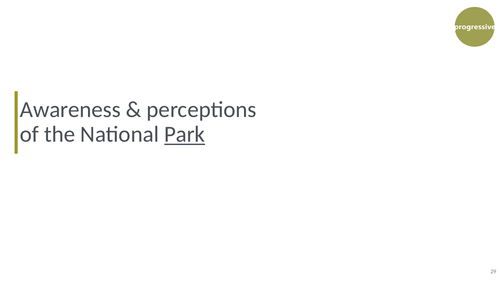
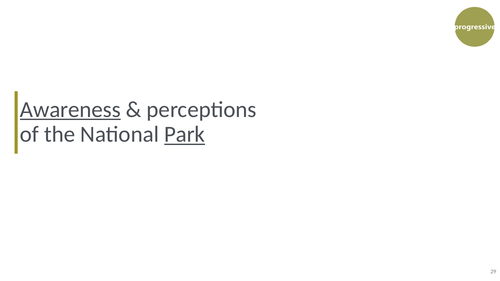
Awareness underline: none -> present (70, 110)
